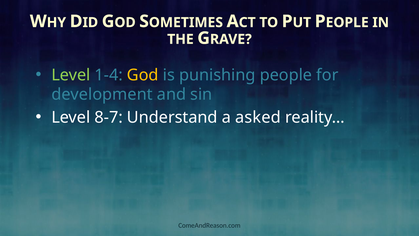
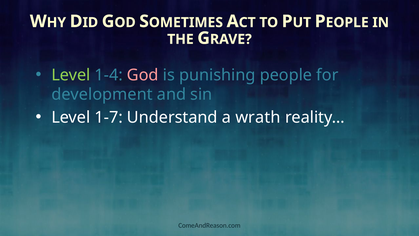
God colour: yellow -> pink (143, 75)
8-7: 8-7 -> 1-7 (109, 117)
asked: asked -> wrath (258, 117)
